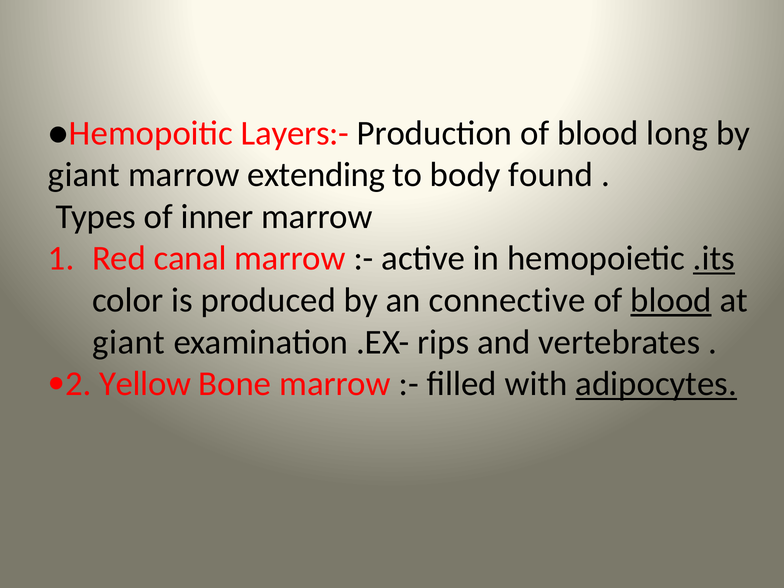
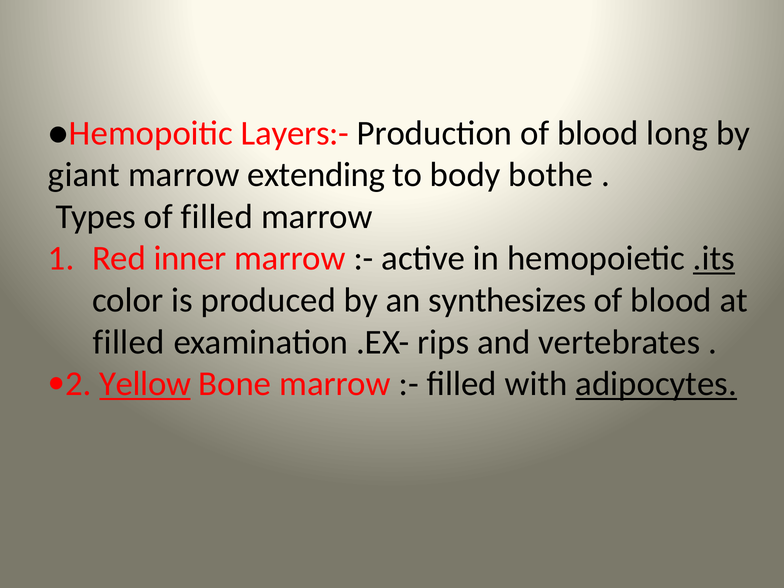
found: found -> bothe (551, 175)
of inner: inner -> filled (217, 217)
canal: canal -> inner (190, 258)
connective: connective -> synthesizes (507, 300)
blood underline: present -> none (671, 300)
giant: giant -> filled (129, 342)
Yellow underline: none -> present (145, 384)
